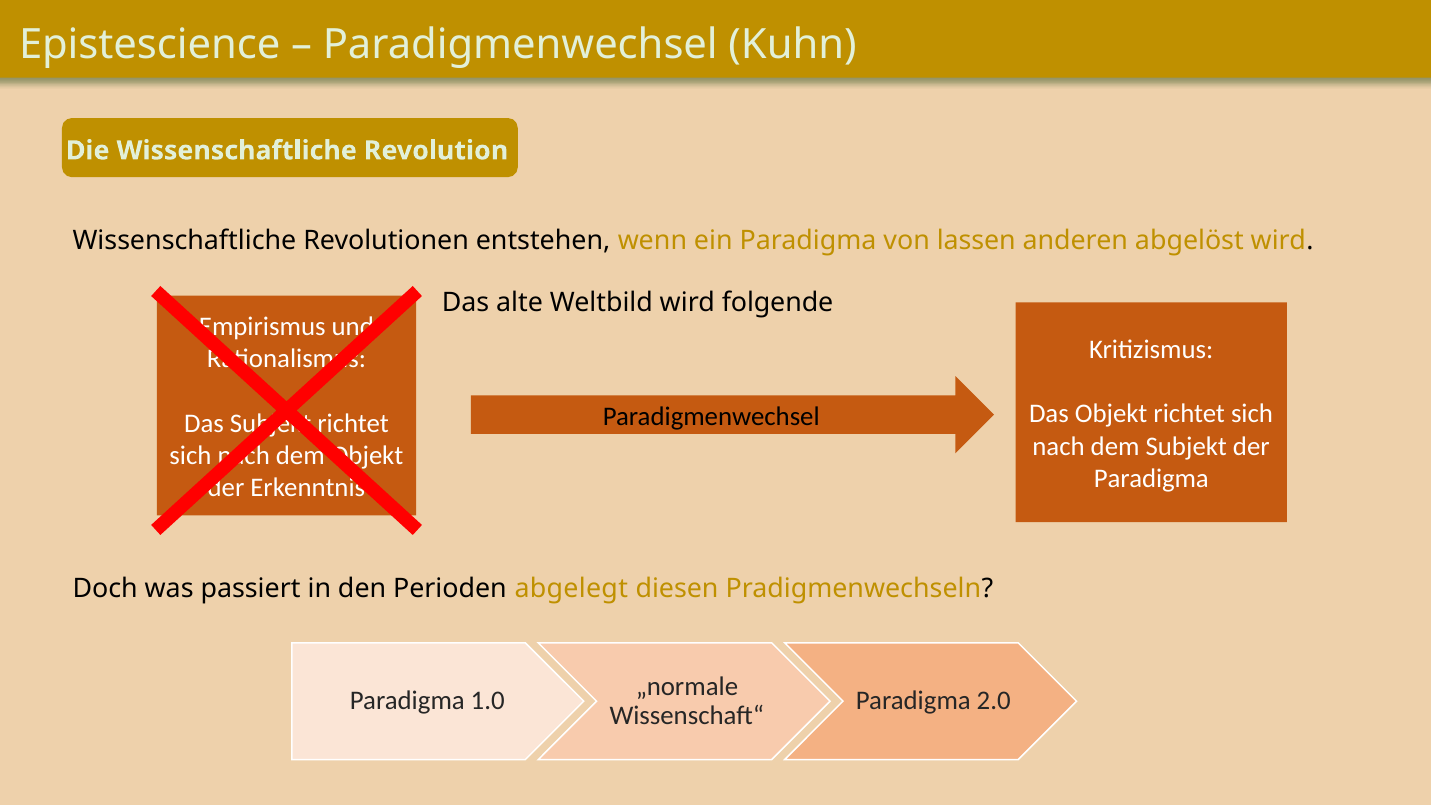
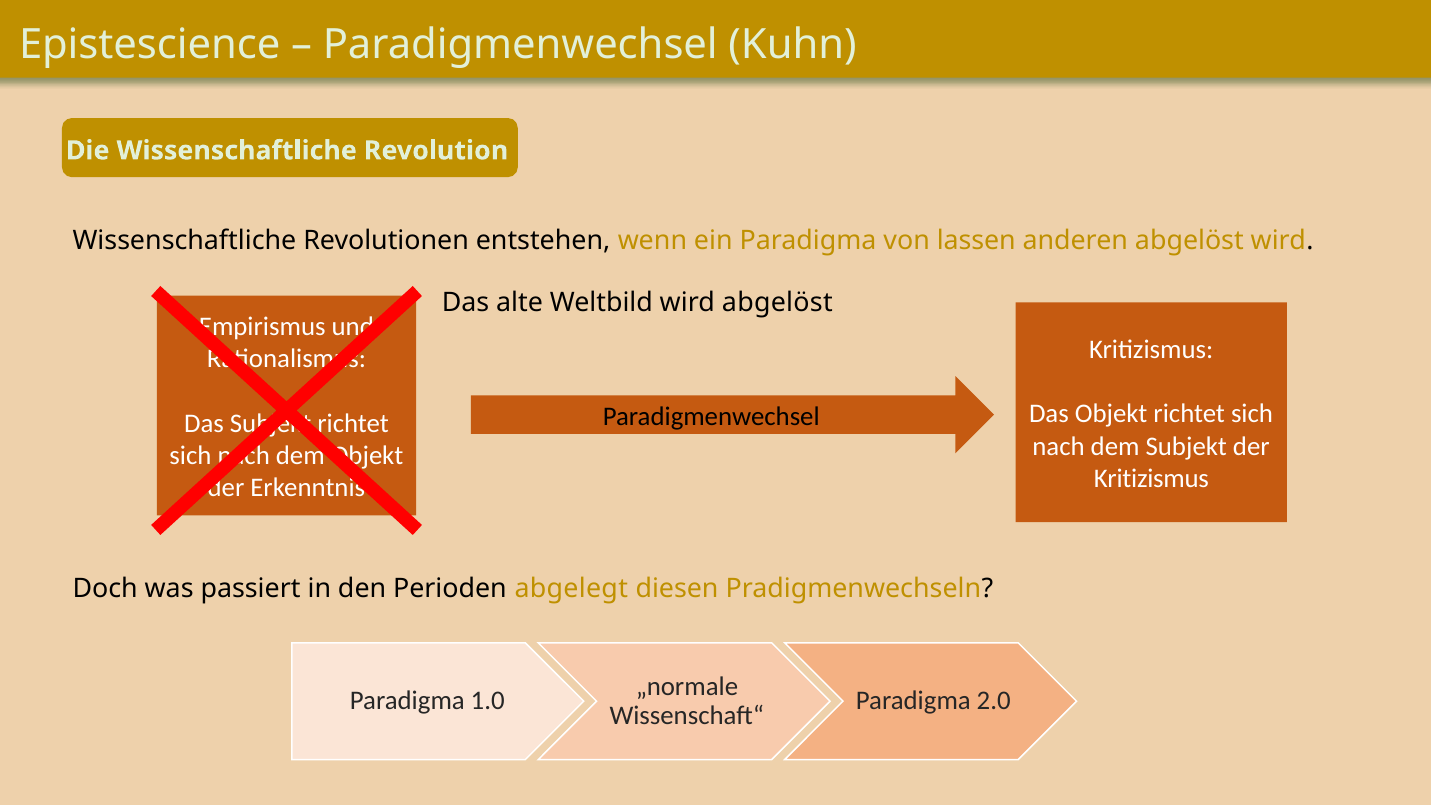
wird folgende: folgende -> abgelöst (777, 303)
Paradigma: Paradigma -> Kritizismus (1151, 478)
